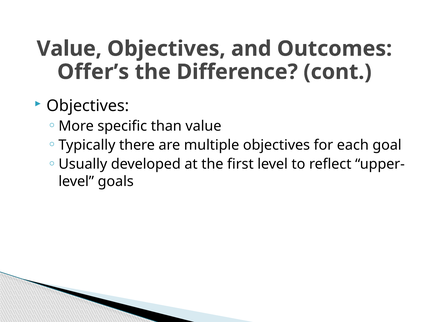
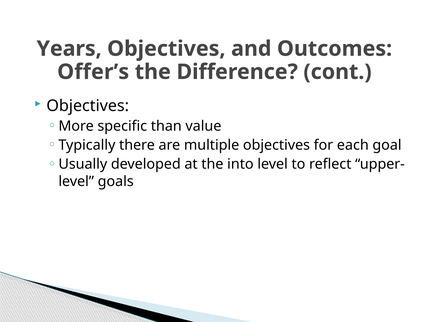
Value: Value -> Years (69, 49)
first: first -> into (240, 164)
